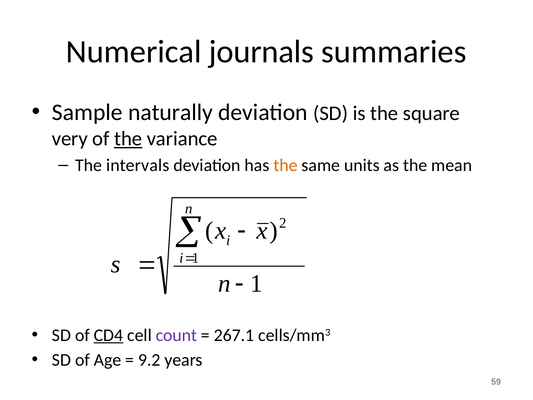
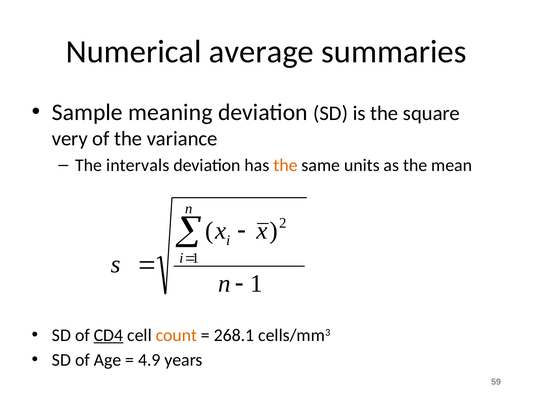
journals: journals -> average (261, 52)
naturally: naturally -> meaning (170, 112)
the underline: present -> none (128, 139)
count colour: purple -> orange (176, 335)
267.1: 267.1 -> 268.1 (234, 335)
9.2: 9.2 -> 4.9 (149, 360)
